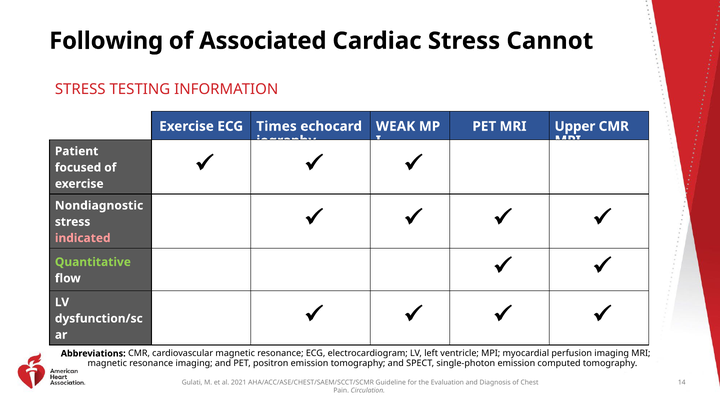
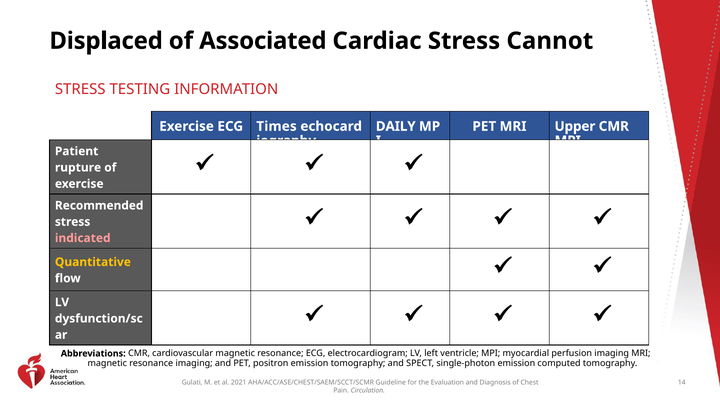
Following: Following -> Displaced (106, 41)
WEAK: WEAK -> DAILY (396, 126)
focused: focused -> rupture (78, 168)
Nondiagnostic: Nondiagnostic -> Recommended (99, 206)
Quantitative colour: light green -> yellow (93, 262)
